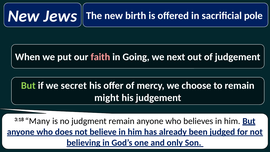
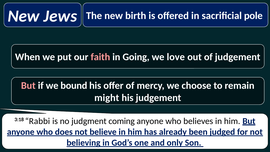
next: next -> love (176, 57)
But colour: light green -> pink (28, 85)
secret: secret -> bound (74, 85)
Many: Many -> Rabbi (38, 121)
judgment remain: remain -> coming (122, 121)
